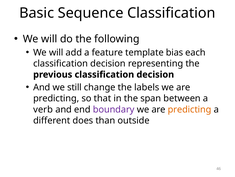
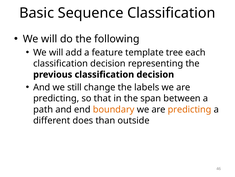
bias: bias -> tree (175, 52)
verb: verb -> path (43, 109)
boundary colour: purple -> orange (114, 109)
